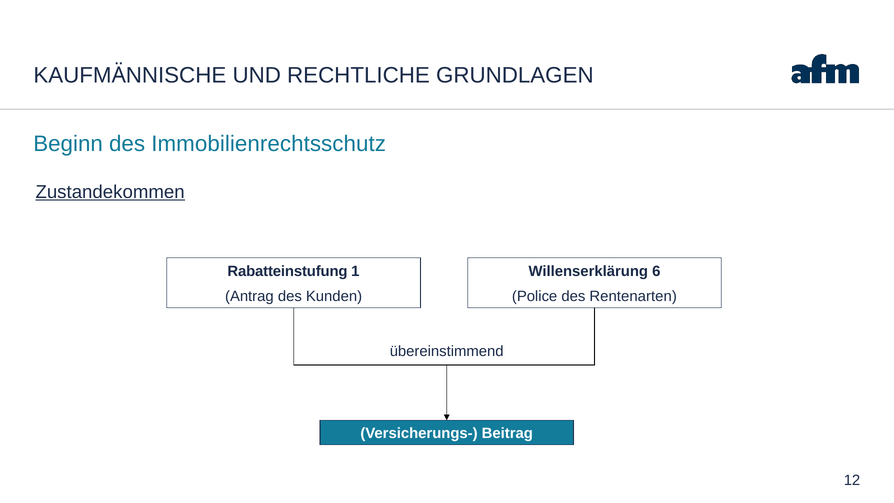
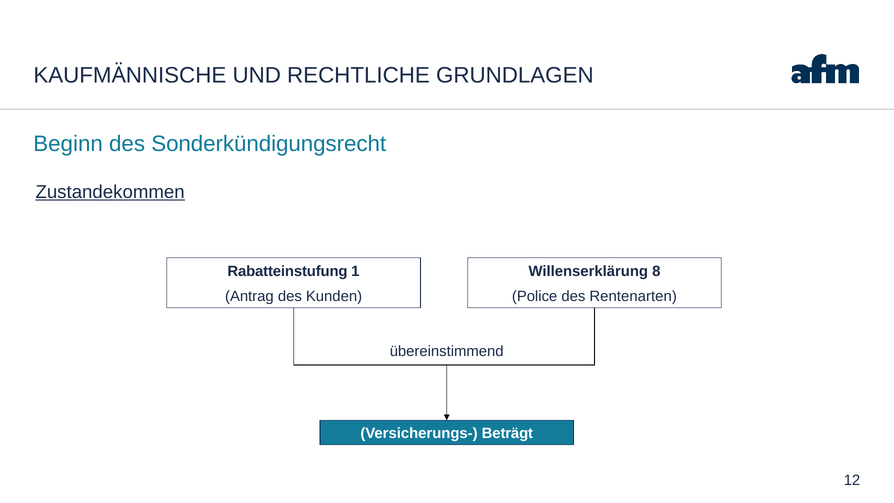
Immobilienrechtsschutz: Immobilienrechtsschutz -> Sonderkündigungsrecht (269, 144)
6: 6 -> 8 (656, 271)
Beitrag: Beitrag -> Beträgt (507, 433)
